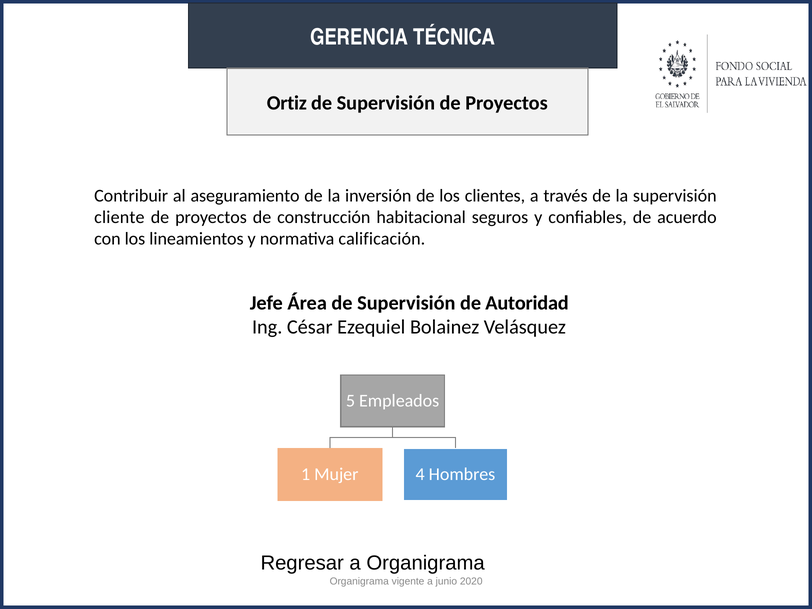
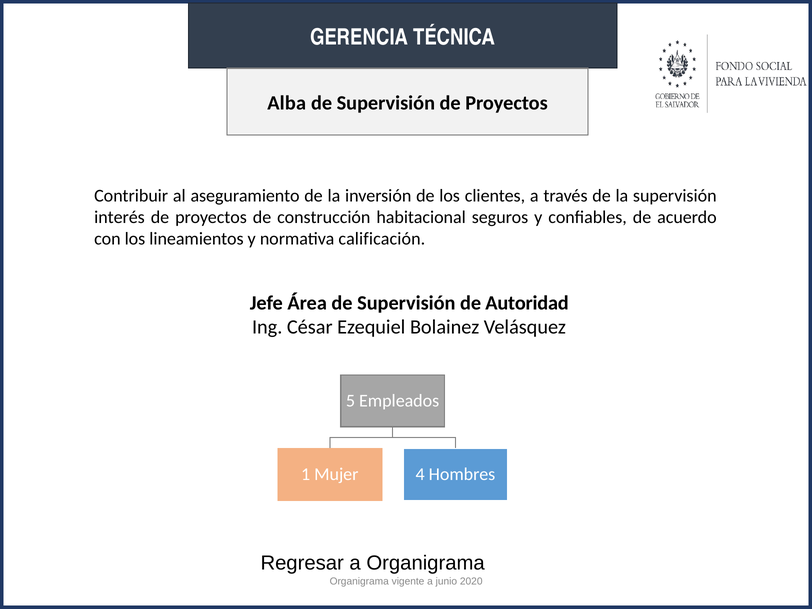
Ortiz: Ortiz -> Alba (287, 103)
cliente: cliente -> interés (120, 217)
